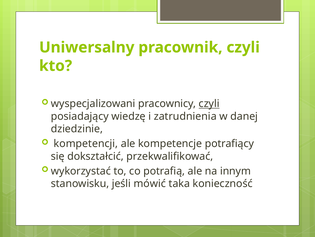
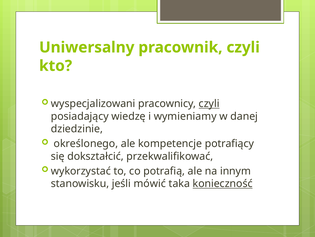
zatrudnienia: zatrudnienia -> wymieniamy (185, 116)
kompetencji: kompetencji -> określonego (86, 143)
konieczność underline: none -> present (223, 183)
